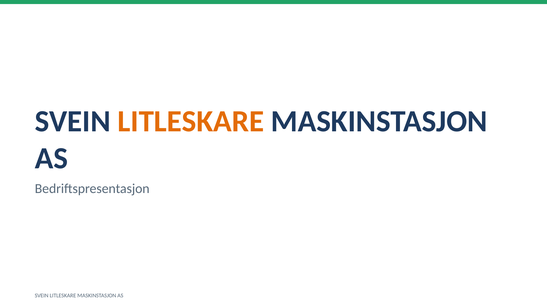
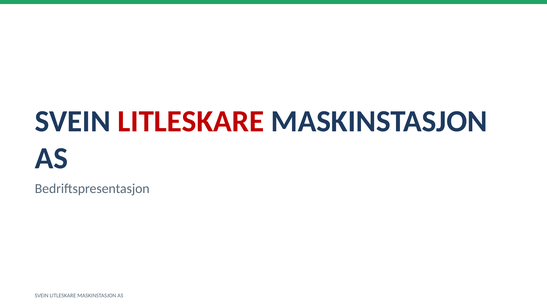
LITLESKARE colour: orange -> red (191, 121)
